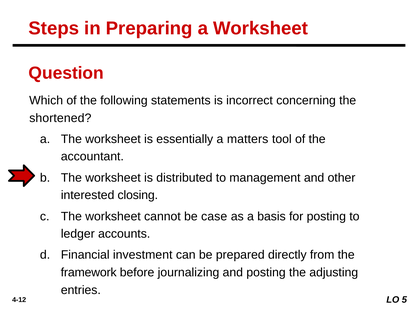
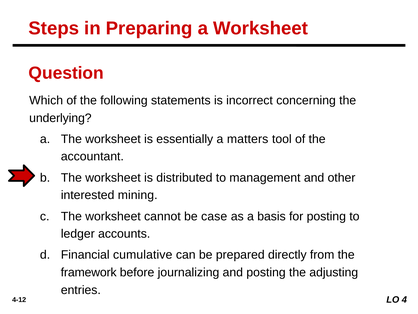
shortened: shortened -> underlying (60, 118)
closing: closing -> mining (138, 195)
investment: investment -> cumulative (143, 255)
5: 5 -> 4 (404, 299)
